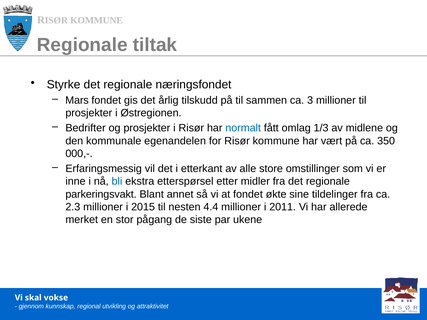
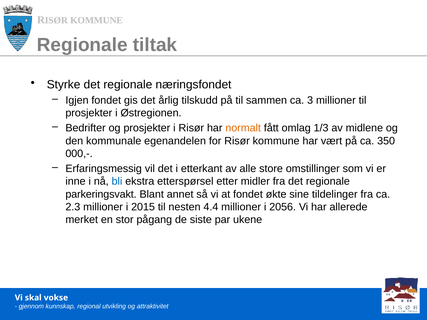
Mars: Mars -> Igjen (77, 100)
normalt colour: blue -> orange (243, 128)
2011: 2011 -> 2056 (283, 207)
